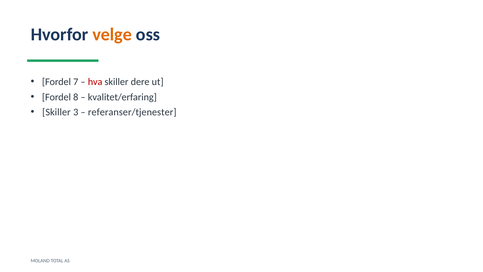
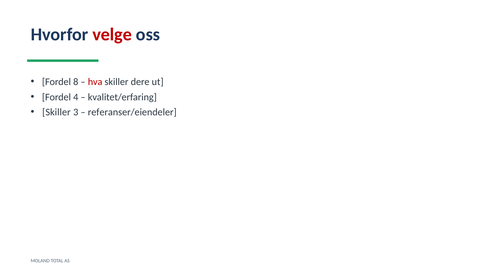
velge colour: orange -> red (112, 34)
7: 7 -> 8 (76, 82)
8: 8 -> 4 (76, 97)
referanser/tjenester: referanser/tjenester -> referanser/eiendeler (132, 112)
